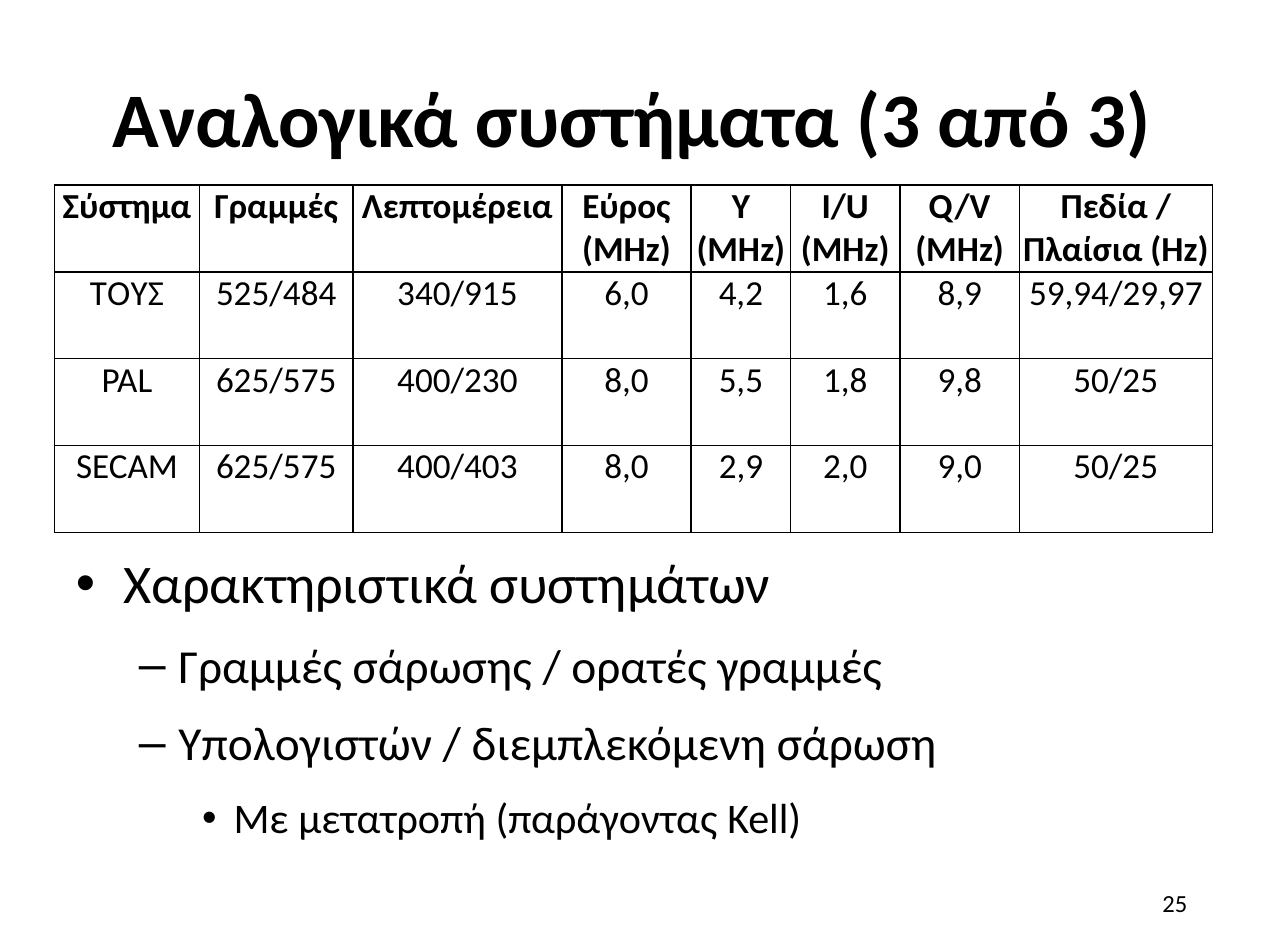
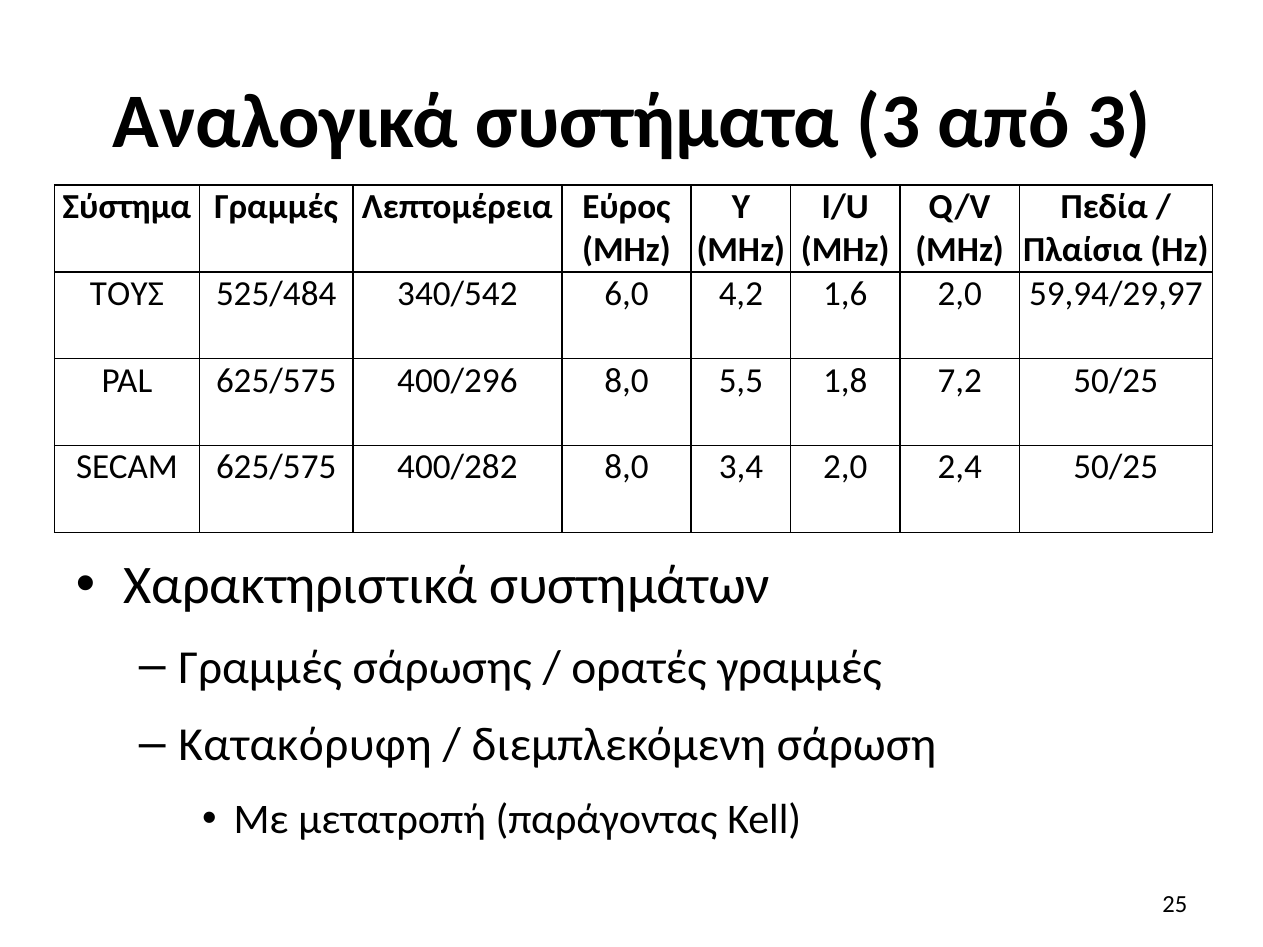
340/915: 340/915 -> 340/542 (457, 294)
1,6 8,9: 8,9 -> 2,0 (960, 294)
400/230: 400/230 -> 400/296 (457, 381)
9,8: 9,8 -> 7,2 (960, 381)
400/403: 400/403 -> 400/282 (457, 468)
2,9: 2,9 -> 3,4 (741, 468)
9,0: 9,0 -> 2,4 (960, 468)
Υπολογιστών: Υπολογιστών -> Κατακόρυφη (305, 746)
